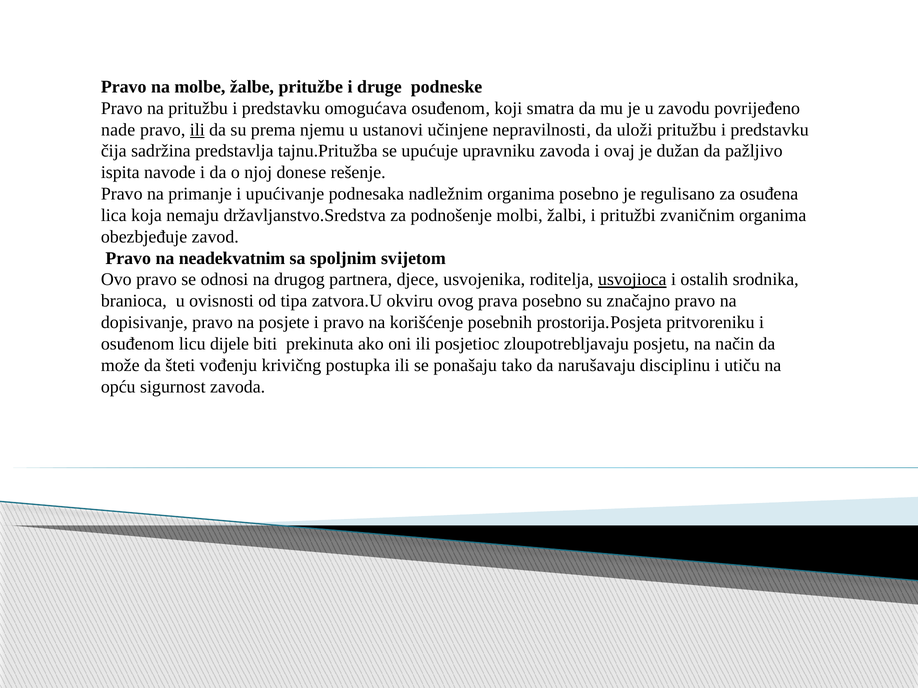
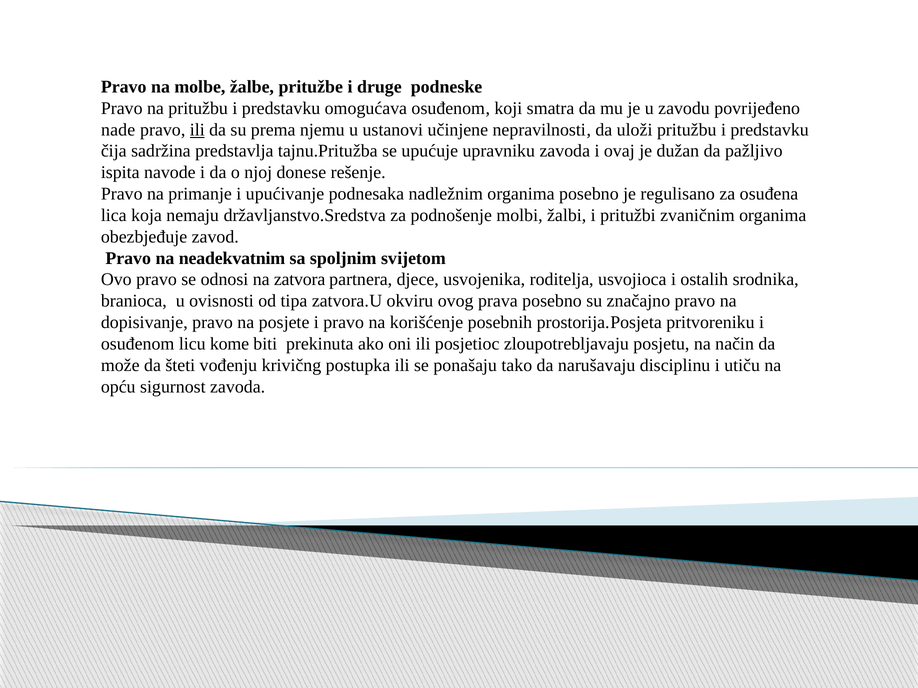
drugog: drugog -> zatvora (300, 280)
usvojioca underline: present -> none (632, 280)
dijele: dijele -> kome (230, 344)
